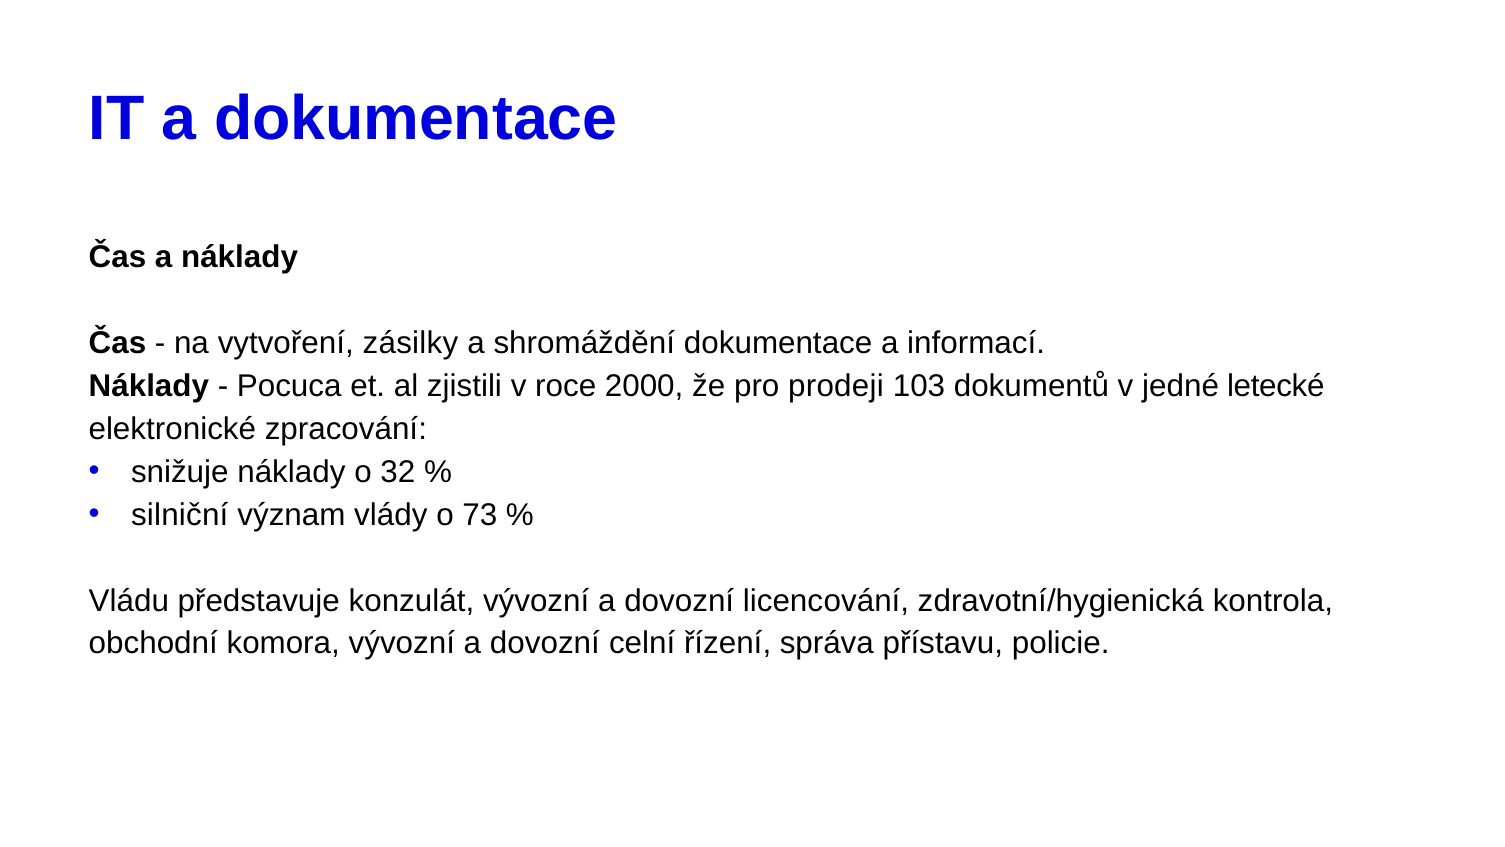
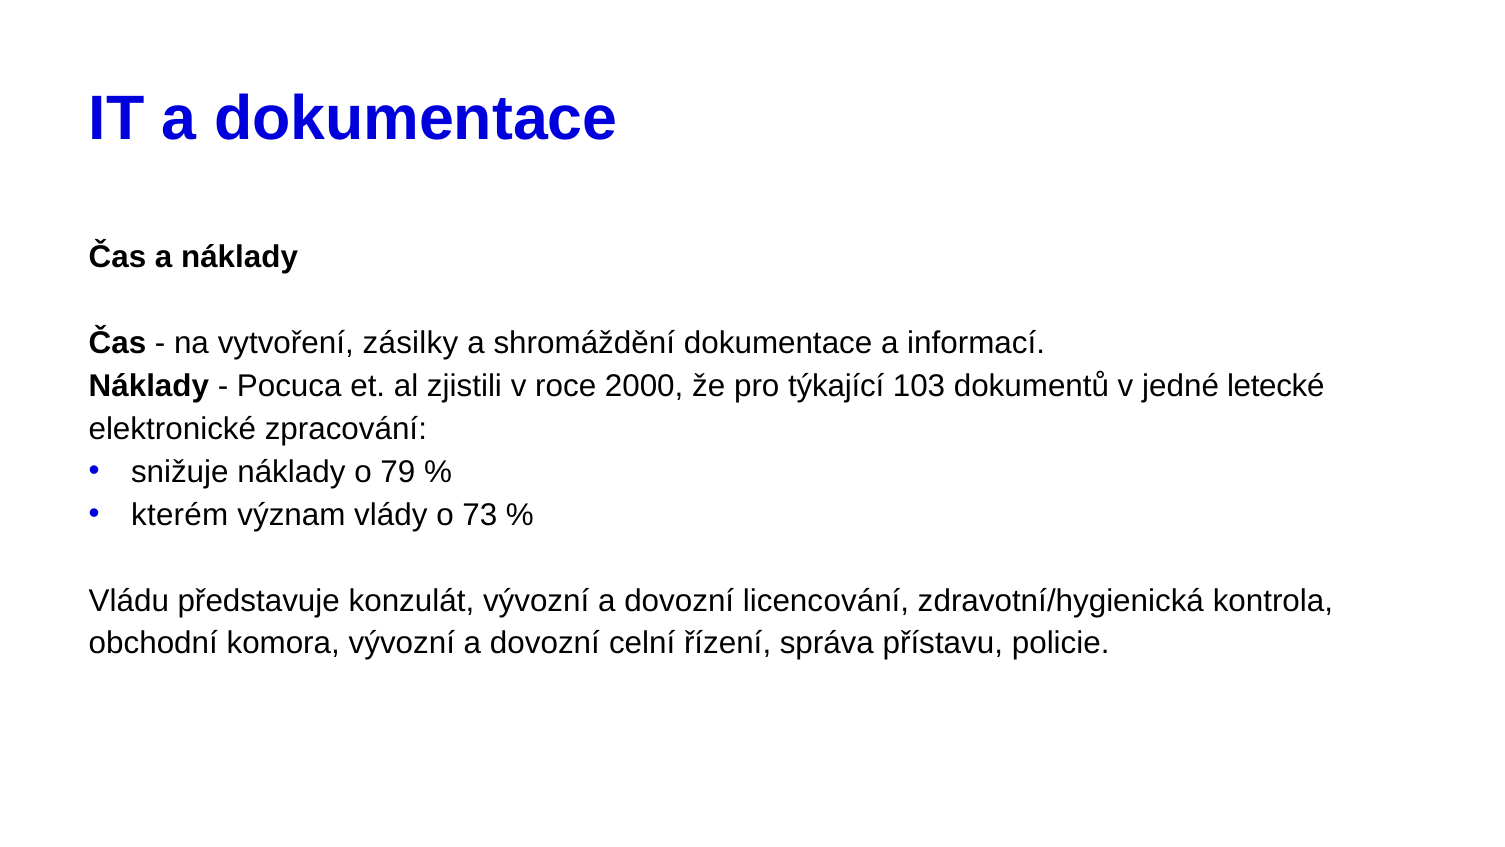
prodeji: prodeji -> týkající (836, 386)
32: 32 -> 79 (398, 472)
silniční: silniční -> kterém (180, 515)
